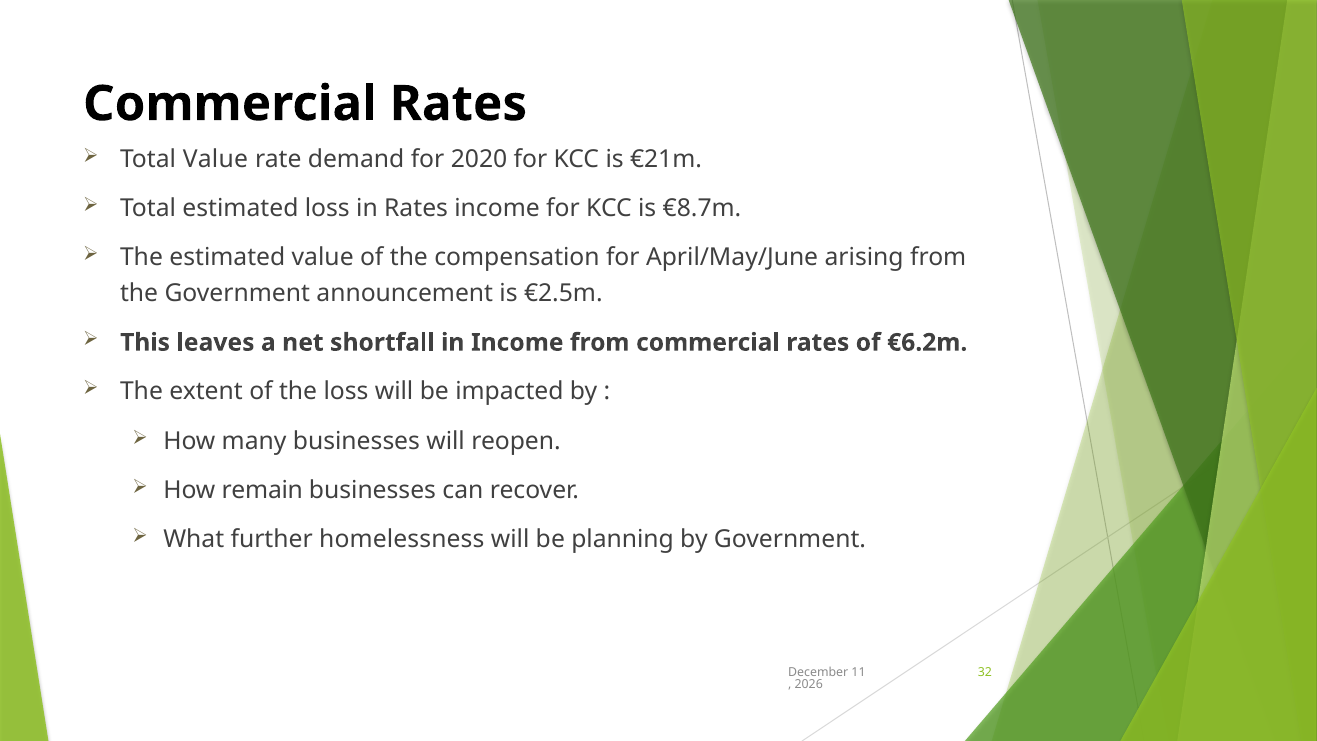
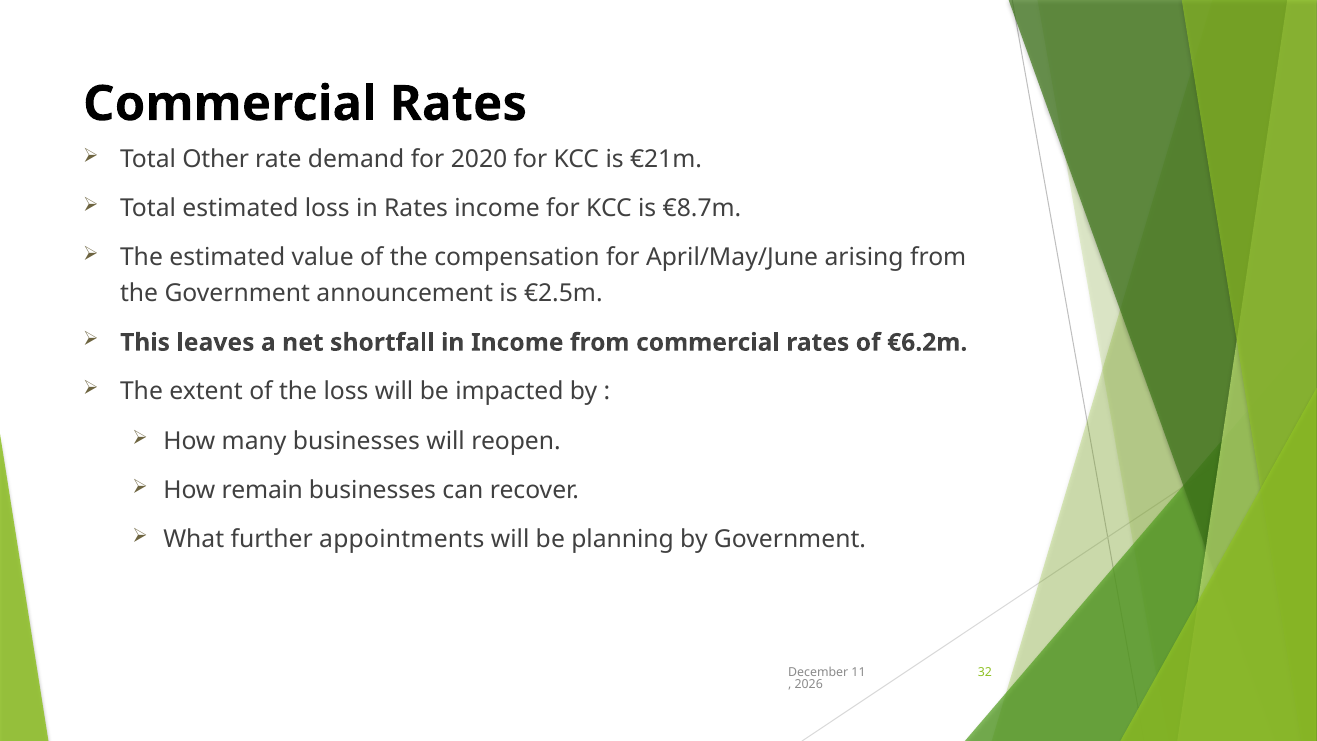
Total Value: Value -> Other (216, 159)
homelessness: homelessness -> appointments (402, 540)
